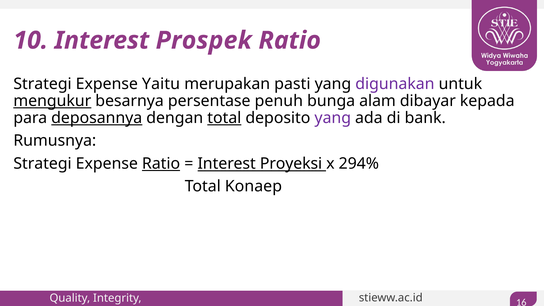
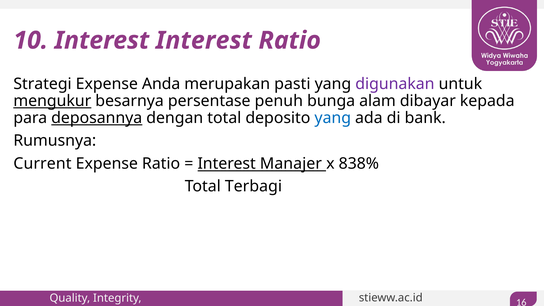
Interest Prospek: Prospek -> Interest (204, 40)
Yaitu: Yaitu -> Anda (161, 84)
total underline: present -> none (224, 118)
yang colour: purple -> blue (333, 118)
Strategi: Strategi -> Current (42, 164)
Ratio underline: present -> none (161, 164)
Proyeksi: Proyeksi -> Manajer (291, 164)
294%: 294% -> 838% (359, 164)
Konaep: Konaep -> Terbagi (253, 186)
